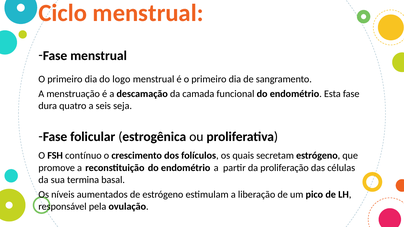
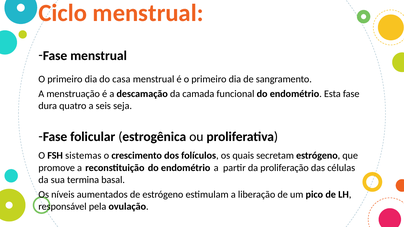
logo: logo -> casa (121, 79)
contínuo: contínuo -> sistemas (83, 156)
